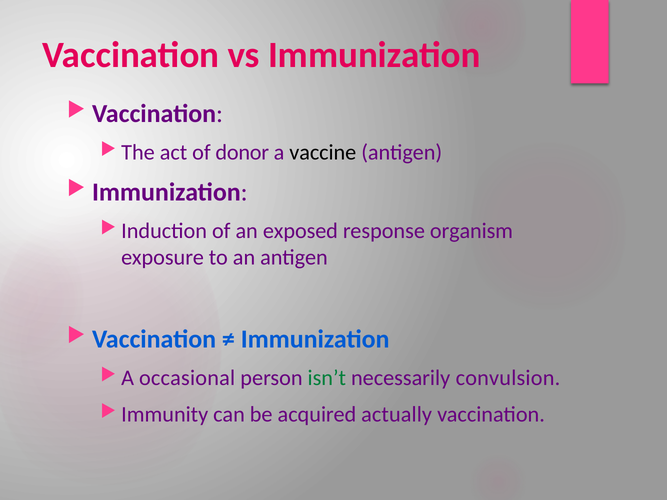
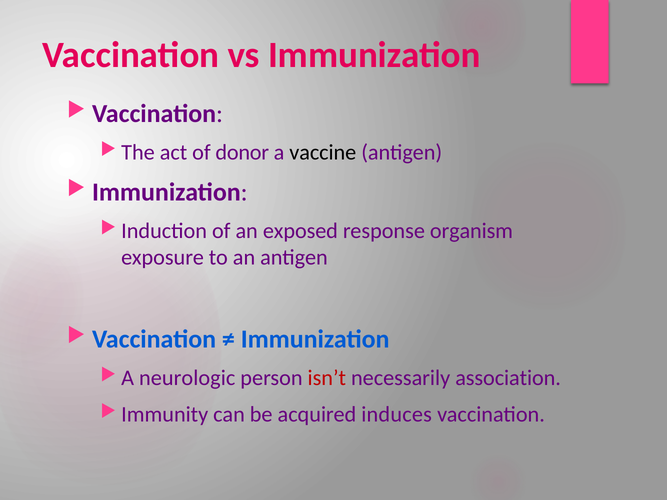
occasional: occasional -> neurologic (187, 378)
isn’t colour: green -> red (327, 378)
convulsion: convulsion -> association (508, 378)
actually: actually -> induces (397, 415)
